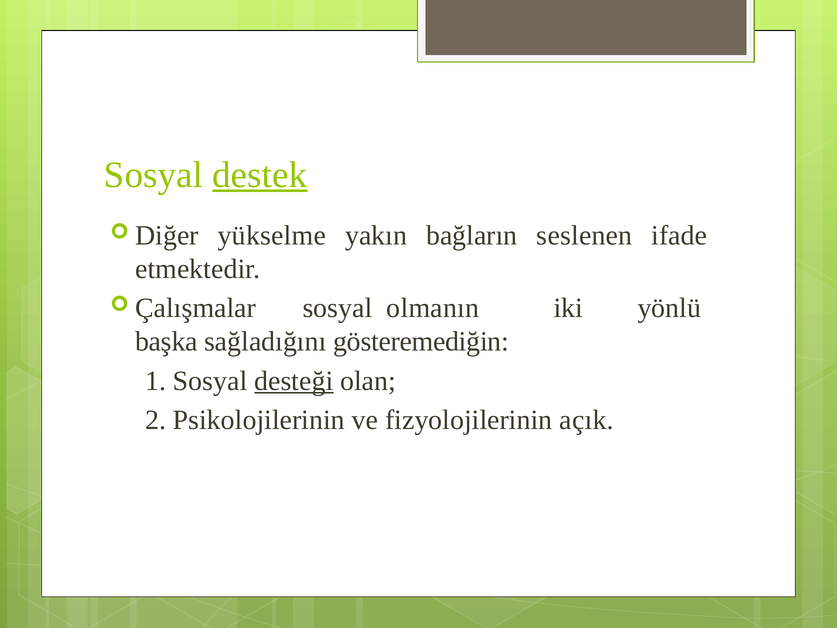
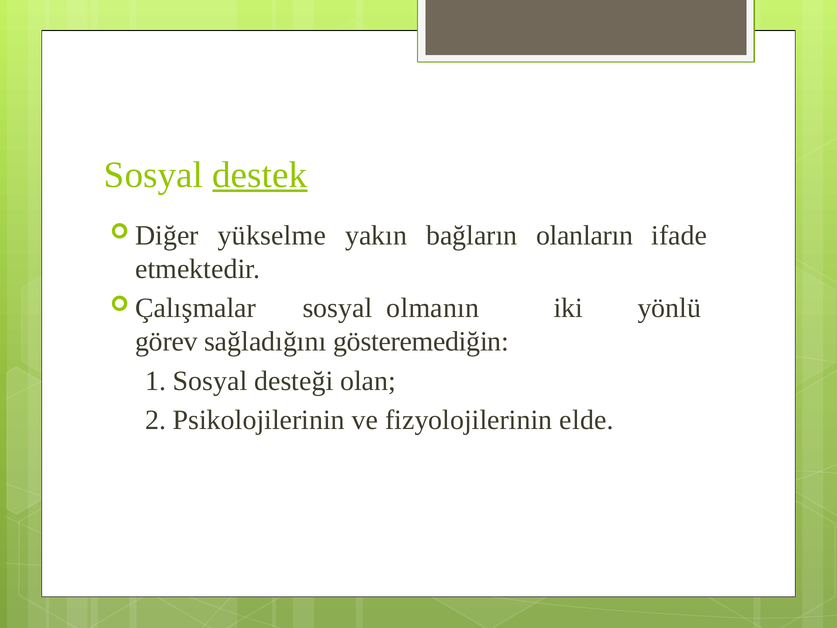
seslenen: seslenen -> olanların (585, 236)
başka: başka -> görev (166, 342)
desteği underline: present -> none (294, 381)
açık: açık -> elde (587, 420)
